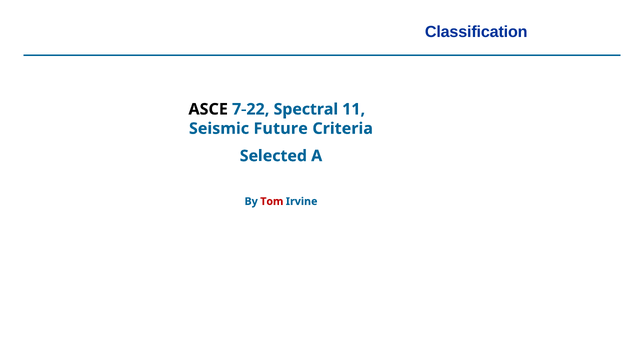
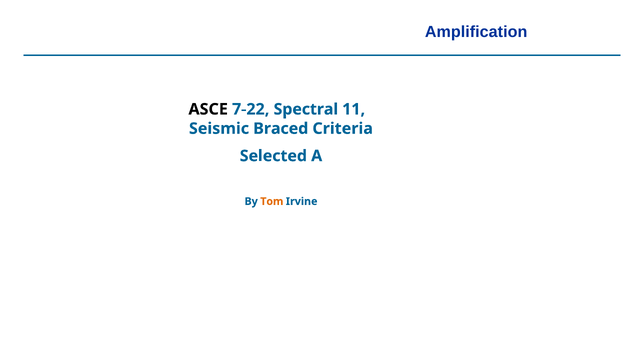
Classification: Classification -> Amplification (476, 32)
Future: Future -> Braced (281, 129)
Tom colour: red -> orange (272, 202)
